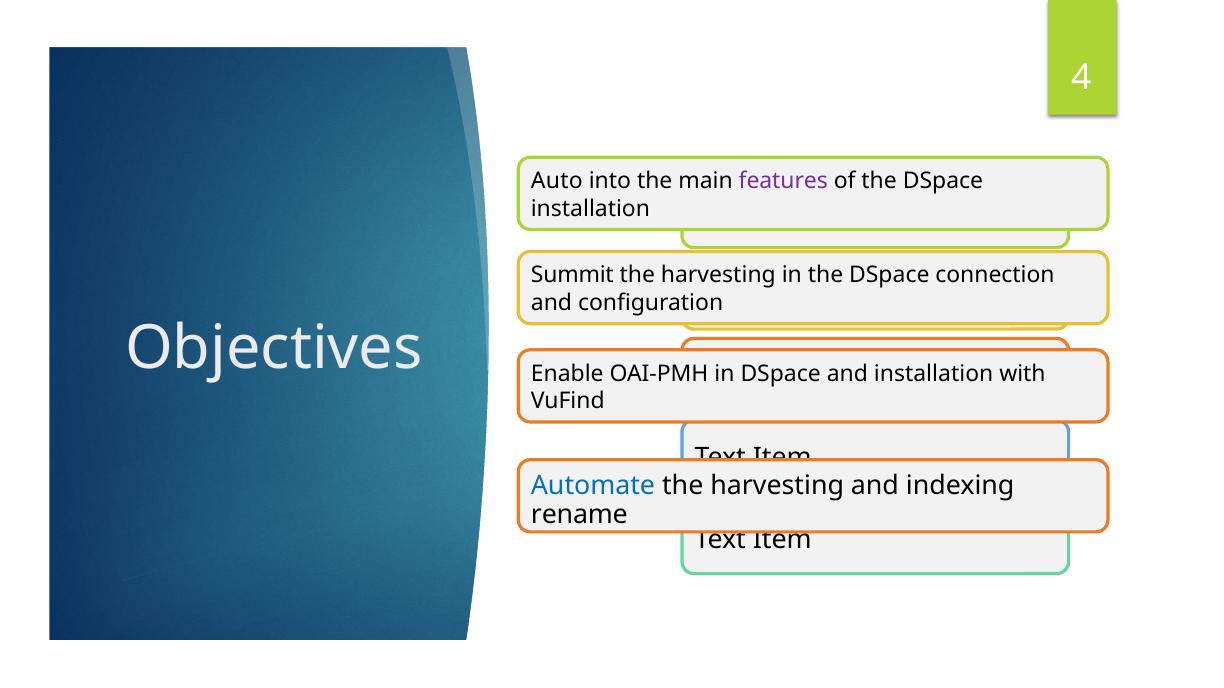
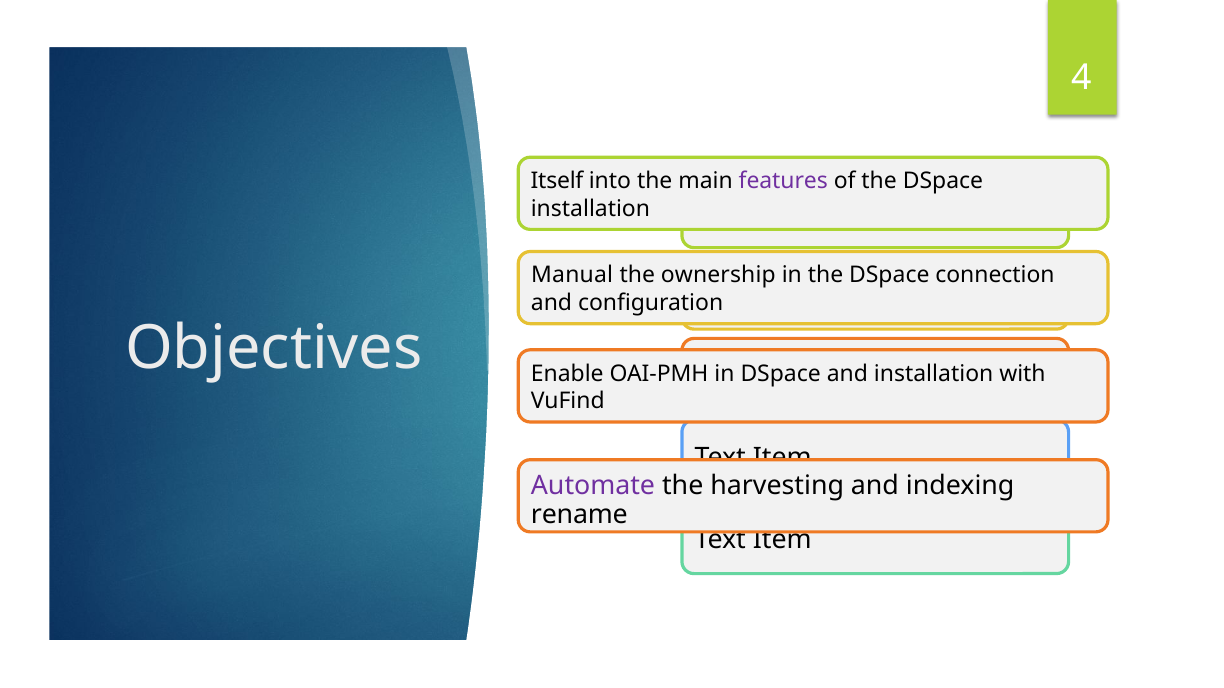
Auto: Auto -> Itself (557, 181)
Summit: Summit -> Manual (572, 276)
harvesting: harvesting -> ownership (718, 276)
Automate colour: blue -> purple (593, 486)
